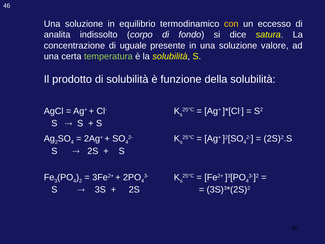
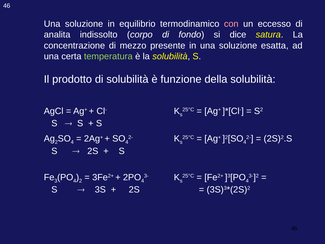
con colour: yellow -> pink (231, 24)
uguale: uguale -> mezzo (133, 46)
valore: valore -> esatta (275, 46)
